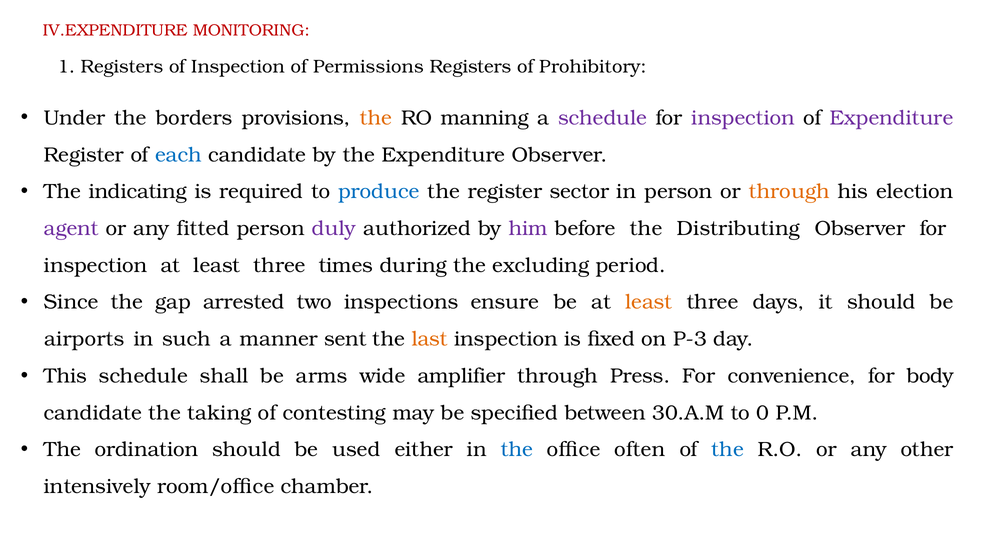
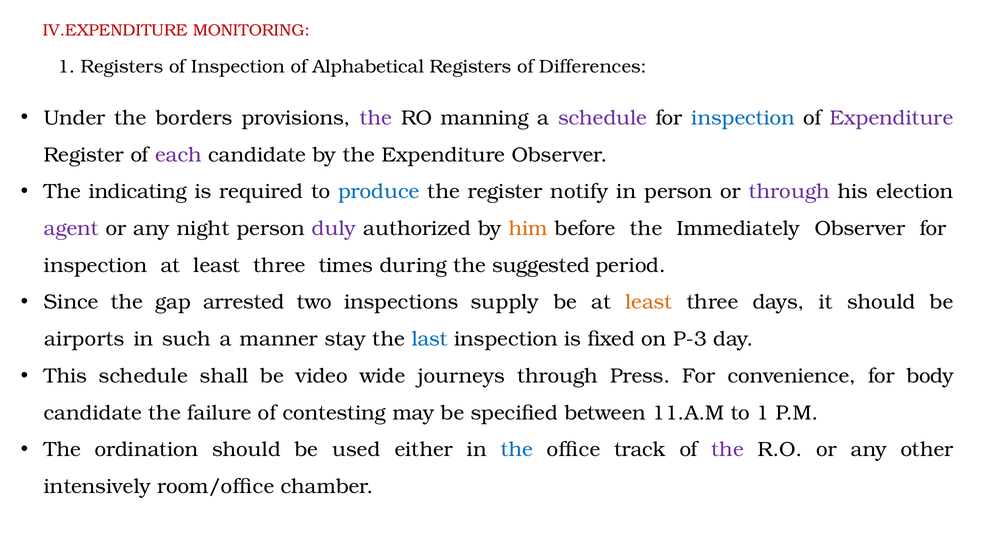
Permissions: Permissions -> Alphabetical (369, 67)
Prohibitory: Prohibitory -> Differences (593, 67)
the colour: orange -> purple (376, 118)
inspection colour: purple -> blue (743, 118)
each colour: blue -> purple (178, 155)
sector: sector -> notify (579, 192)
through colour: orange -> purple (789, 192)
fitted: fitted -> night (203, 229)
him colour: purple -> orange (528, 229)
Distributing: Distributing -> Immediately (738, 229)
excluding: excluding -> suggested (541, 266)
ensure: ensure -> supply (505, 302)
sent: sent -> stay (345, 339)
last colour: orange -> blue (430, 339)
arms: arms -> video (322, 376)
amplifier: amplifier -> journeys (461, 376)
taking: taking -> failure (219, 413)
30.A.M: 30.A.M -> 11.A.M (688, 413)
to 0: 0 -> 1 (763, 413)
often: often -> track (640, 450)
the colour: blue -> purple (728, 450)
